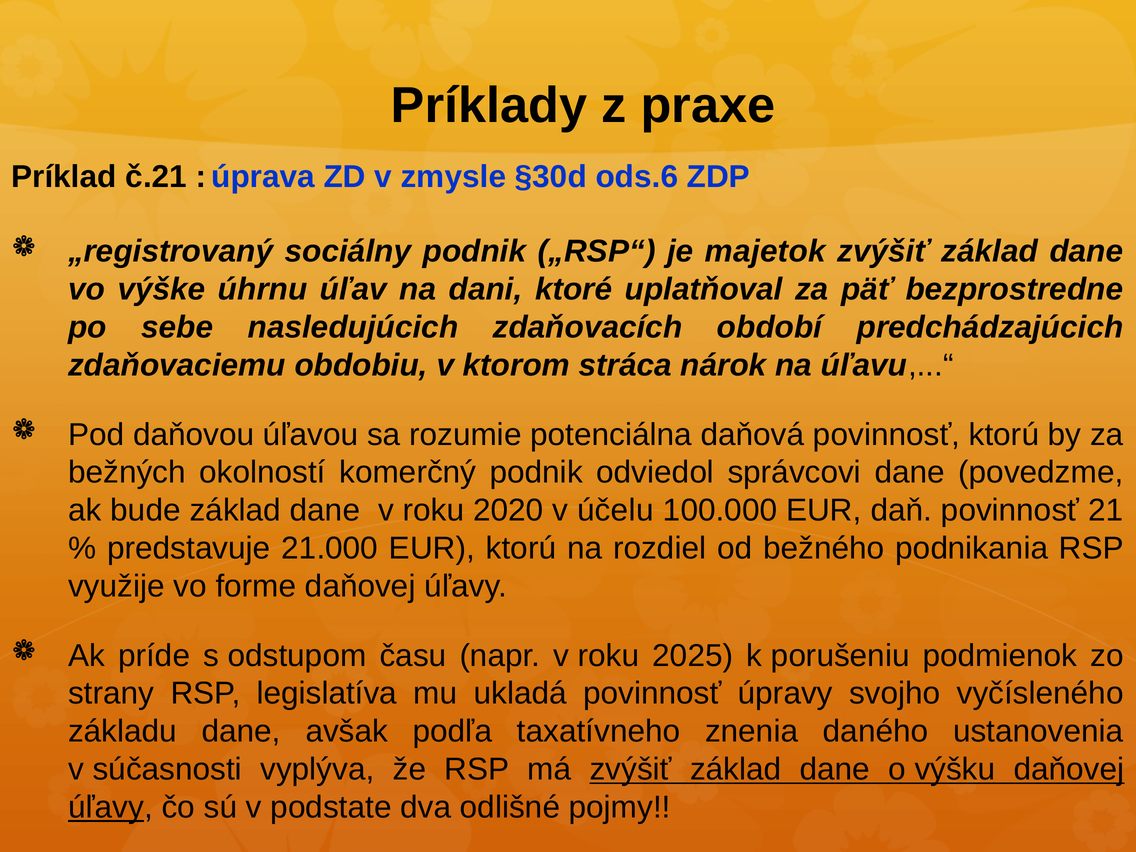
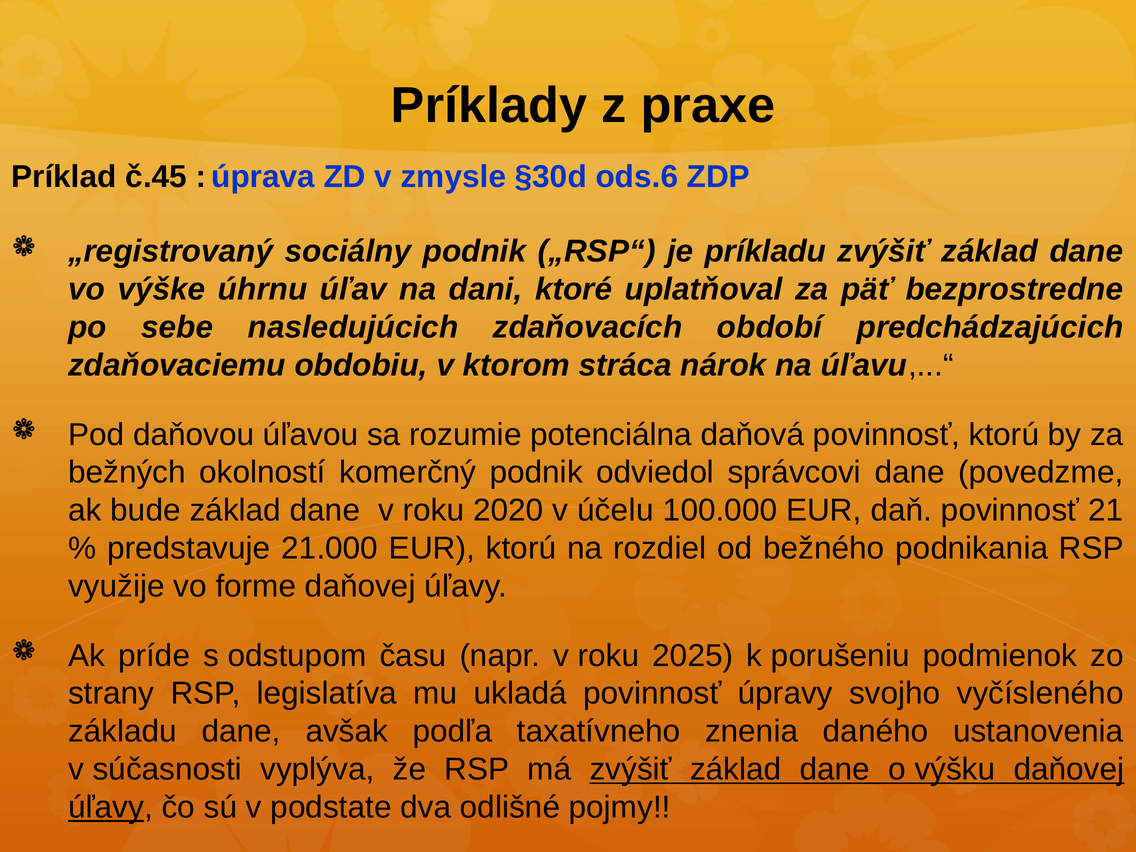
č.21: č.21 -> č.45 (156, 177)
majetok: majetok -> príkladu (766, 252)
